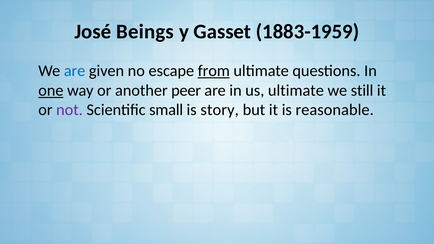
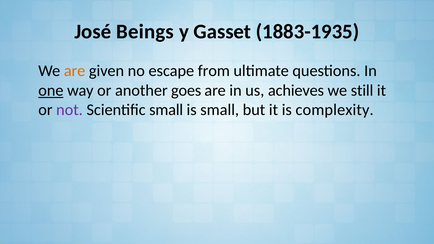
1883-1959: 1883-1959 -> 1883-1935 (308, 32)
are colour: blue -> orange (75, 71)
from underline: present -> none (214, 71)
peer: peer -> goes (186, 90)
us ultimate: ultimate -> achieves (296, 90)
is story: story -> small (220, 110)
reasonable: reasonable -> complexity (335, 110)
